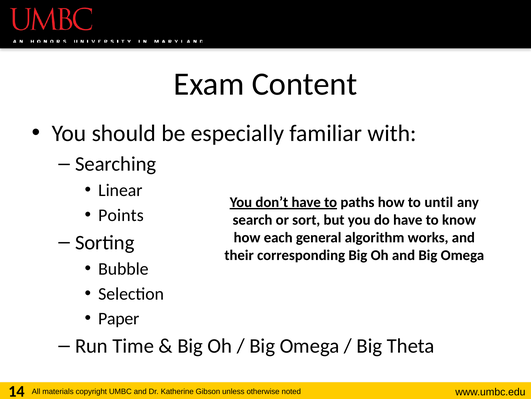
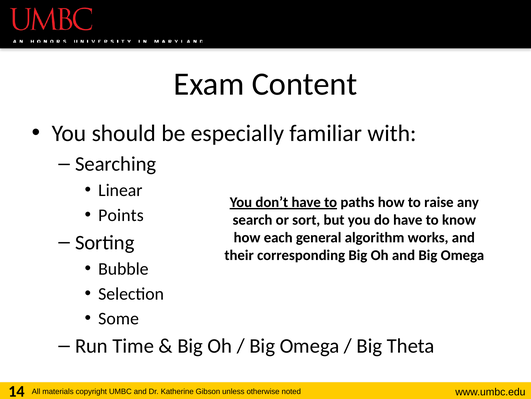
until: until -> raise (439, 202)
Paper: Paper -> Some (119, 318)
